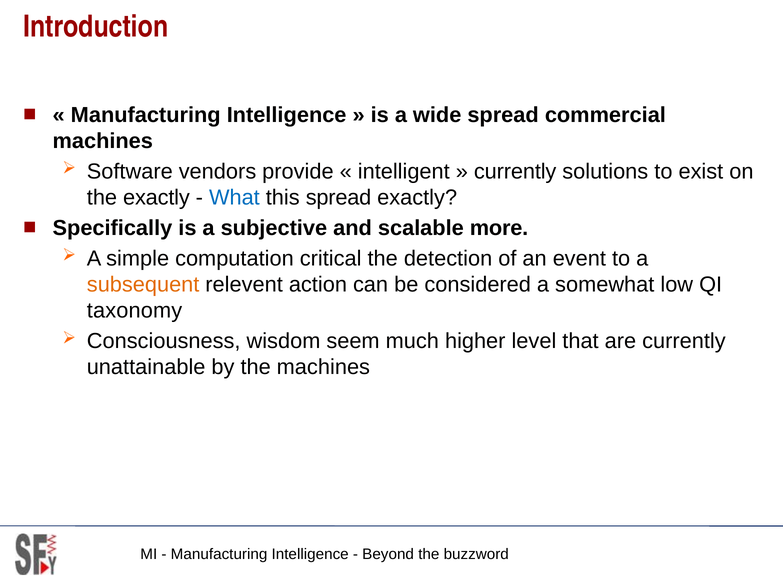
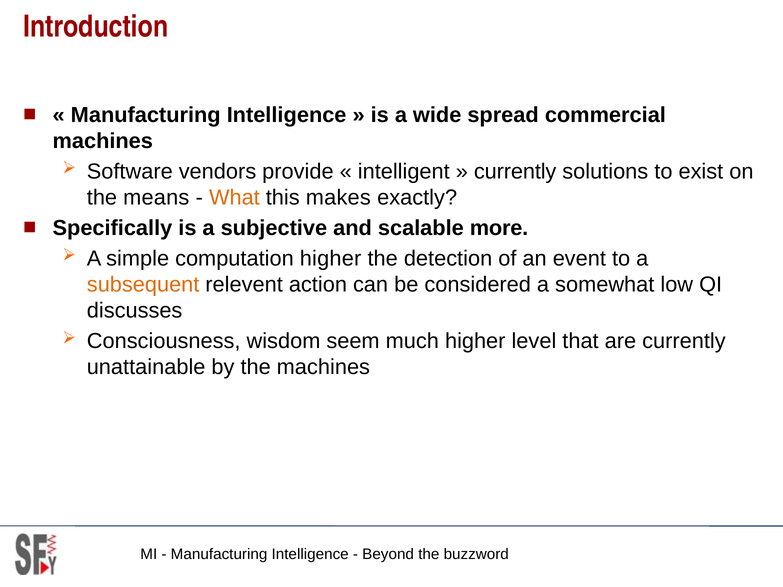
the exactly: exactly -> means (156, 198)
What colour: blue -> orange (234, 198)
this spread: spread -> makes (338, 198)
computation critical: critical -> higher (331, 258)
taxonomy: taxonomy -> discusses (135, 311)
